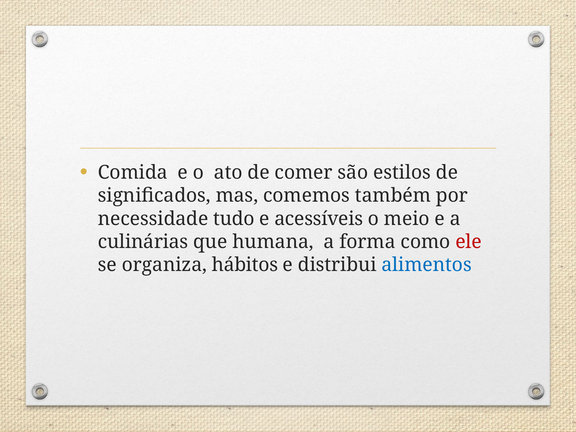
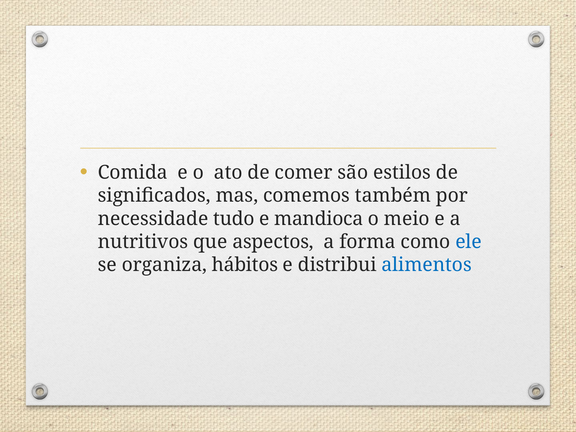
acessíveis: acessíveis -> mandioca (319, 219)
culinárias: culinárias -> nutritivos (143, 242)
humana: humana -> aspectos (273, 242)
ele colour: red -> blue (469, 242)
